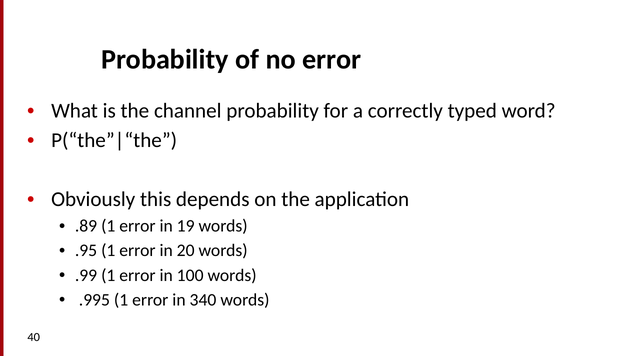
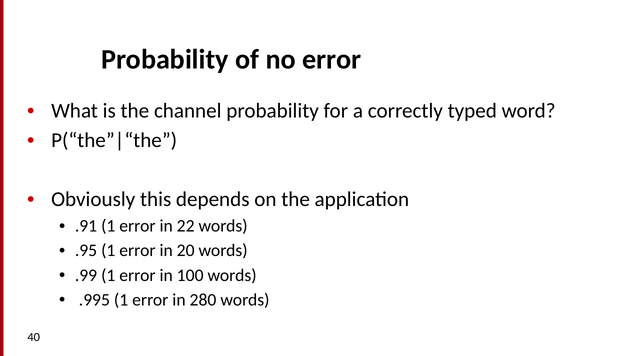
.89: .89 -> .91 (86, 226)
19: 19 -> 22 (186, 226)
340: 340 -> 280 (203, 300)
